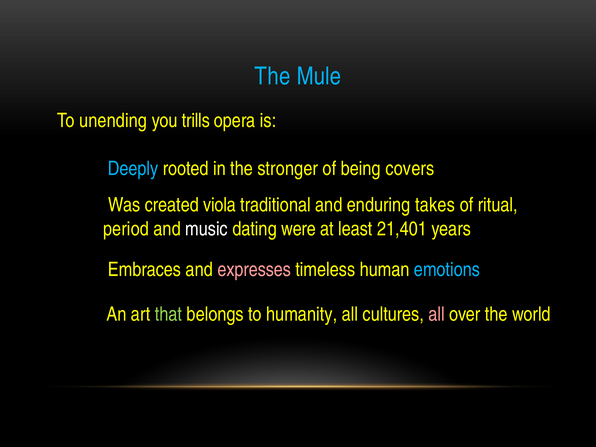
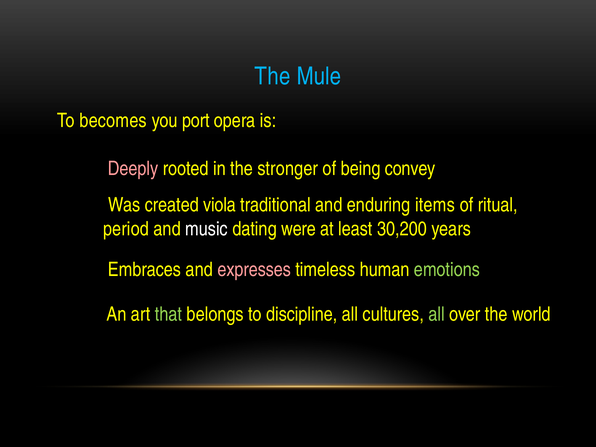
unending: unending -> becomes (113, 121)
trills: trills -> port (196, 121)
Deeply colour: light blue -> pink (133, 169)
covers: covers -> convey (410, 169)
takes: takes -> items (435, 205)
21,401: 21,401 -> 30,200 (402, 229)
emotions colour: light blue -> light green (447, 270)
humanity: humanity -> discipline (302, 314)
all colour: pink -> light green (437, 314)
